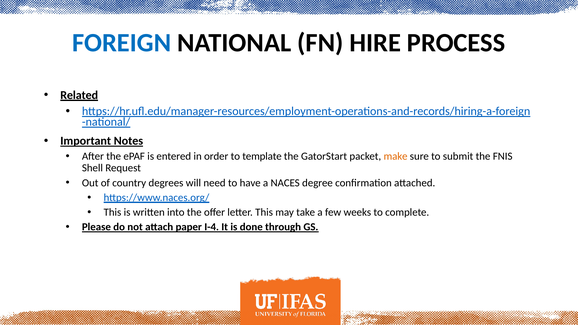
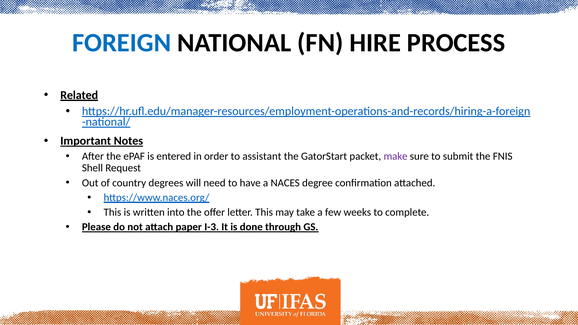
template: template -> assistant (262, 156)
make colour: orange -> purple (396, 156)
I-4: I-4 -> I-3 (212, 227)
